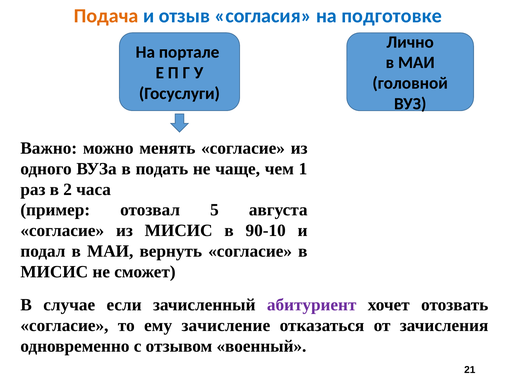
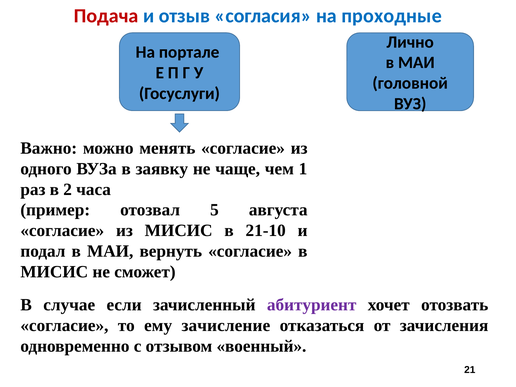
Подача colour: orange -> red (106, 16)
подготовке: подготовке -> проходные (392, 16)
подать: подать -> заявку (162, 169)
90-10: 90-10 -> 21-10 (266, 231)
